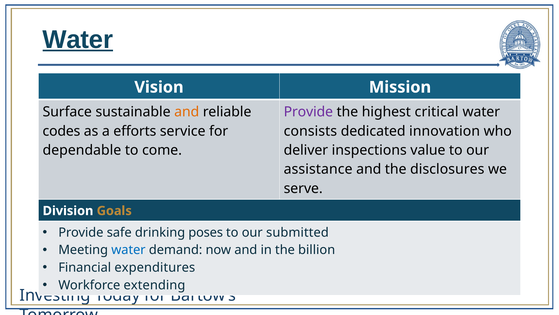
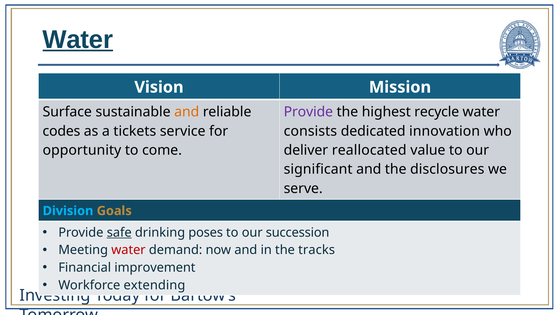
critical: critical -> recycle (437, 112)
efforts: efforts -> tickets (135, 131)
dependable: dependable -> opportunity (82, 150)
inspections: inspections -> reallocated (369, 150)
assistance: assistance -> significant (318, 169)
Division colour: white -> light blue (68, 210)
safe underline: none -> present (119, 232)
submitted: submitted -> succession (298, 232)
water colour: blue -> red (128, 250)
billion: billion -> tracks (317, 250)
expenditures: expenditures -> improvement (155, 267)
